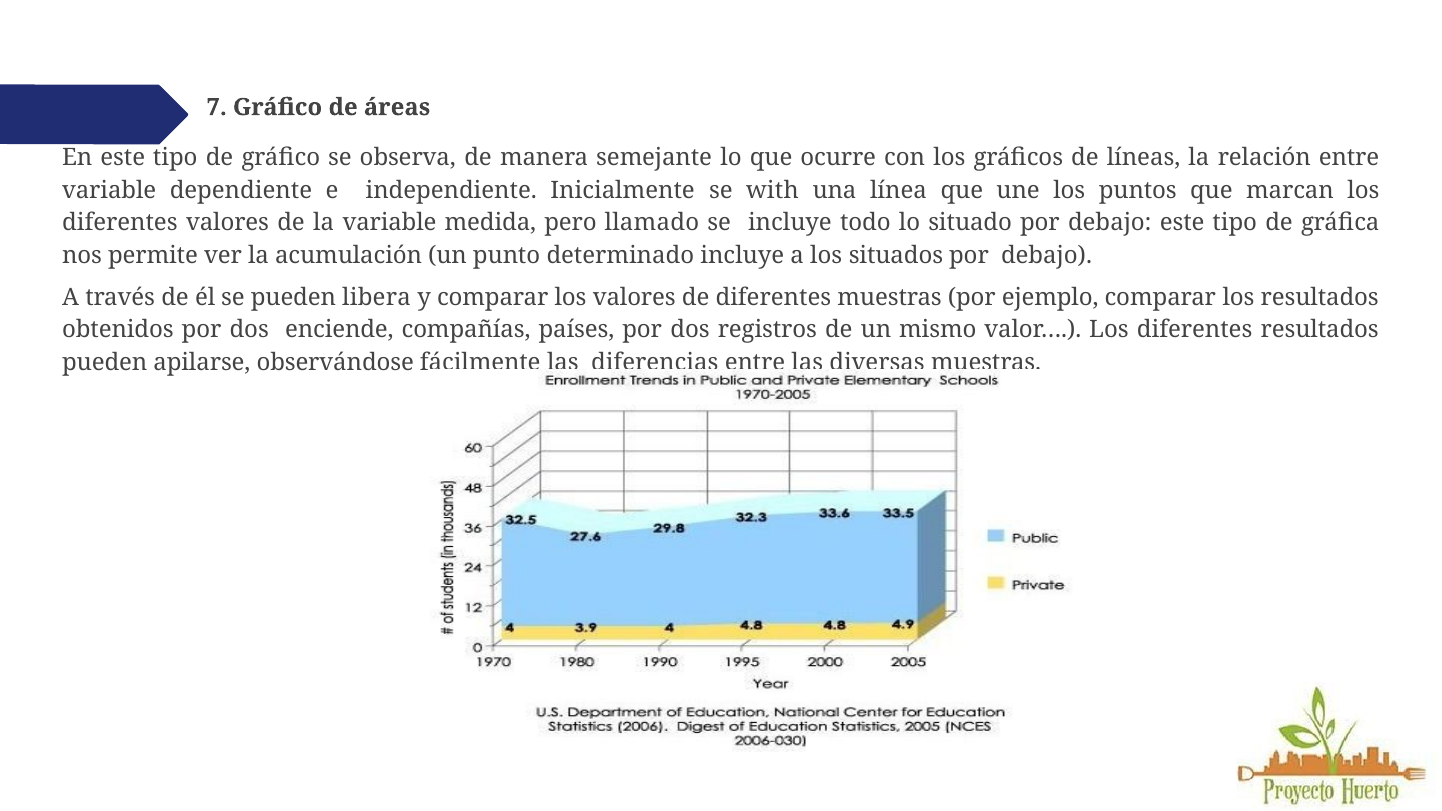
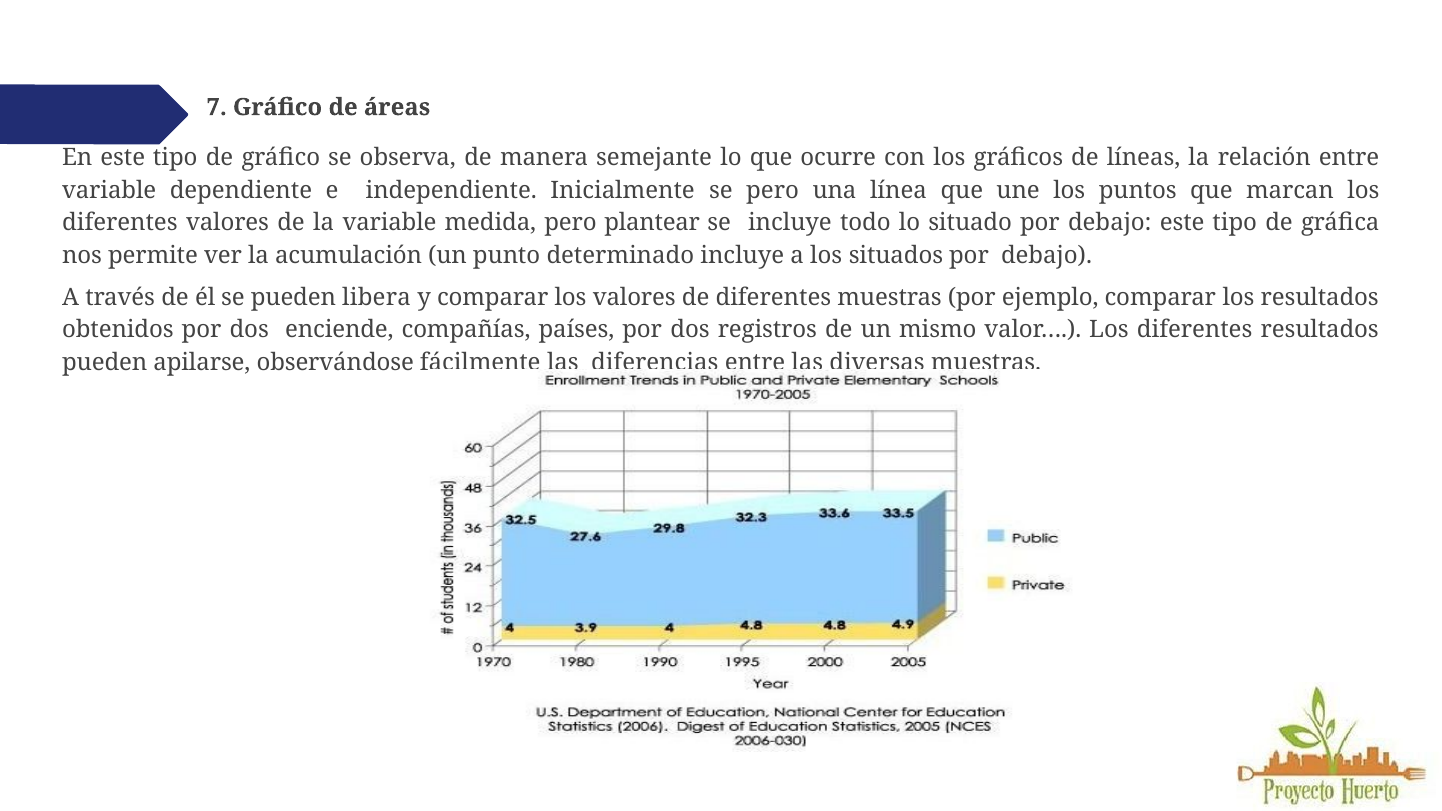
se with: with -> pero (773, 190)
llamado: llamado -> plantear (652, 223)
